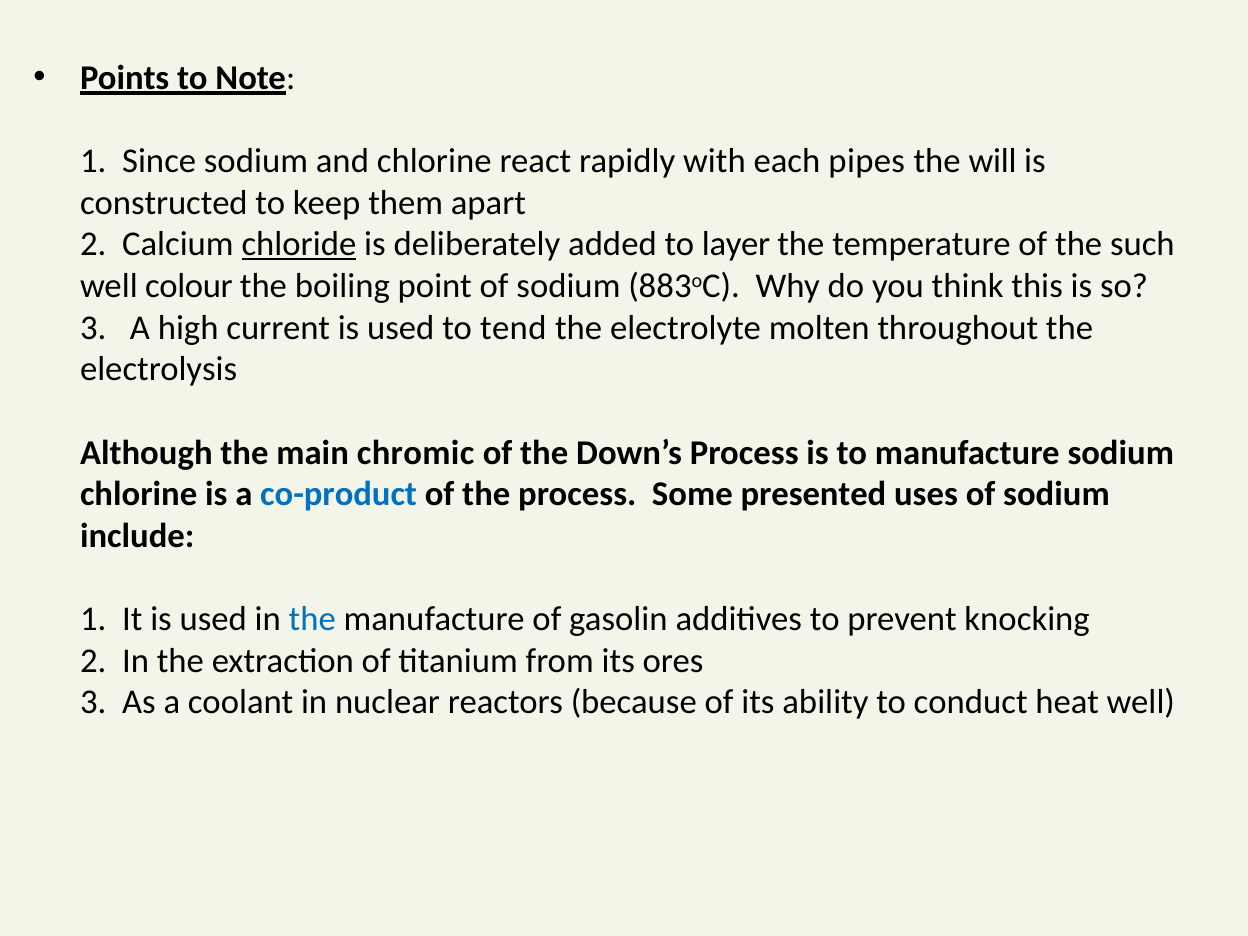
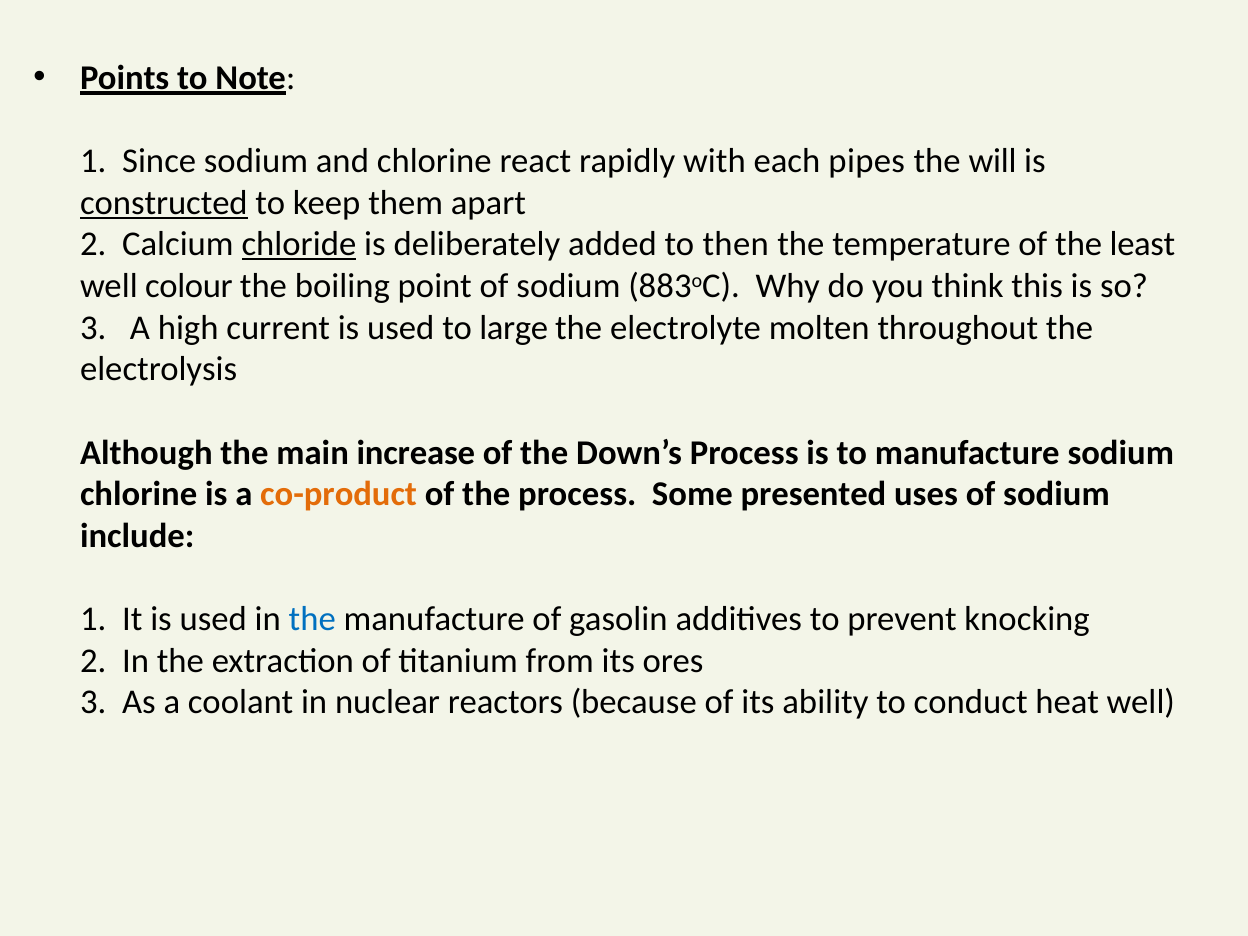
constructed underline: none -> present (164, 203)
layer: layer -> then (736, 244)
such: such -> least (1142, 244)
tend: tend -> large (514, 328)
chromic: chromic -> increase (416, 453)
co-product colour: blue -> orange (339, 494)
